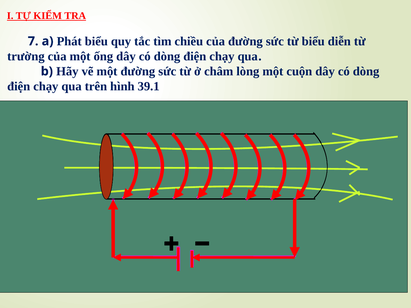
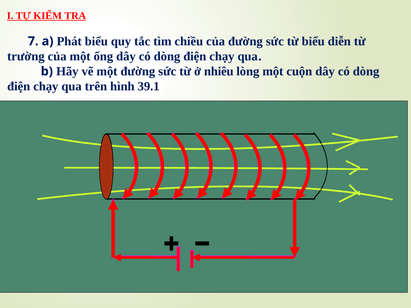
châm: châm -> nhiêu (219, 71)
